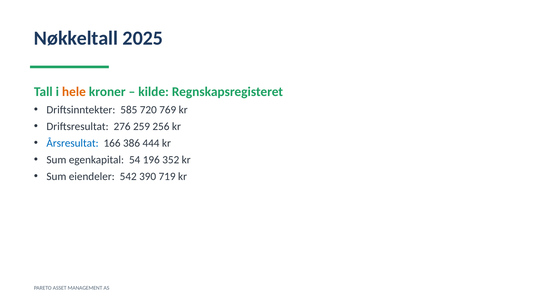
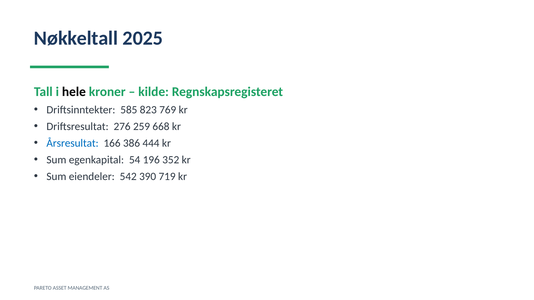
hele colour: orange -> black (74, 92)
720: 720 -> 823 (148, 110)
256: 256 -> 668 (161, 127)
